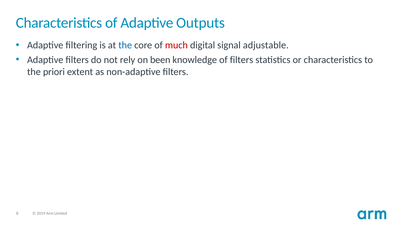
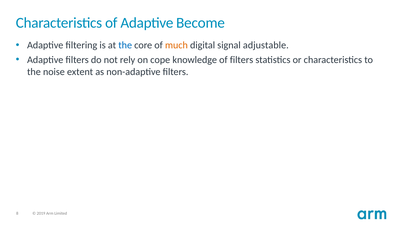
Outputs: Outputs -> Become (201, 23)
much colour: red -> orange (176, 45)
been: been -> cope (160, 60)
priori: priori -> noise (54, 72)
